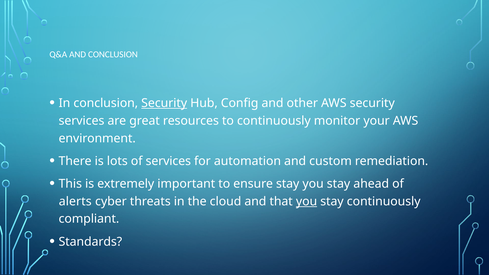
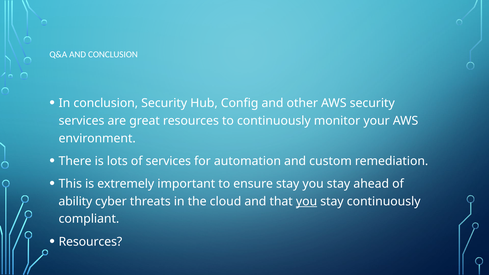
Security underline: present -> none (164, 103)
alerts: alerts -> ability (75, 201)
Standards: Standards -> Resources (90, 242)
